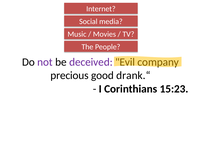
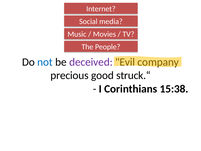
not colour: purple -> blue (45, 62)
drank.“: drank.“ -> struck.“ (133, 75)
15:23: 15:23 -> 15:38 (174, 89)
